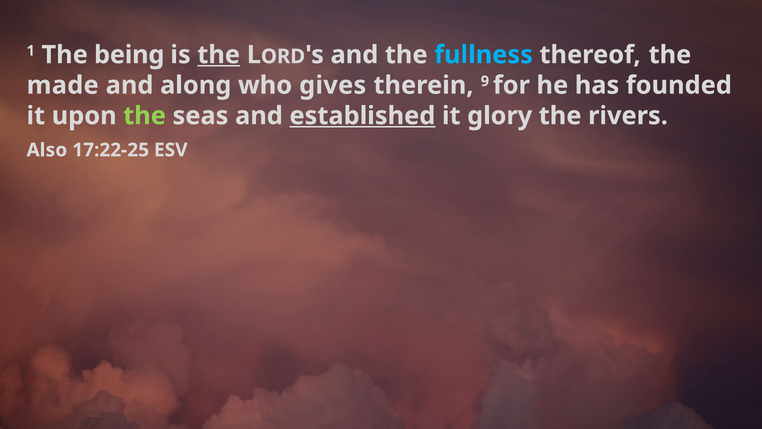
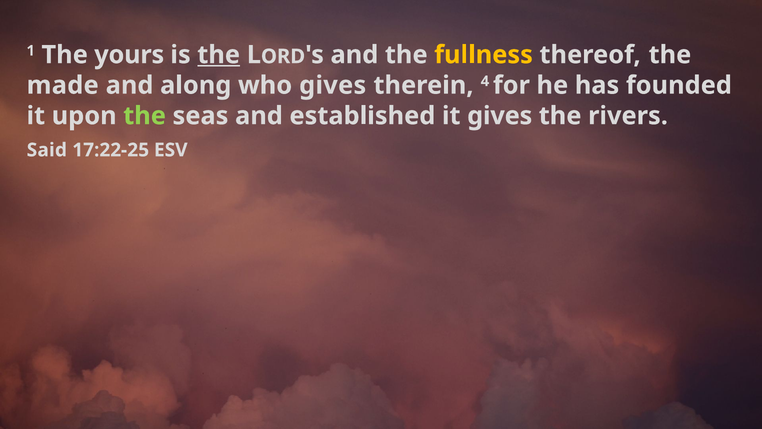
being: being -> yours (129, 55)
fullness colour: light blue -> yellow (484, 55)
9: 9 -> 4 (485, 81)
established underline: present -> none (362, 116)
it glory: glory -> gives (500, 116)
Also: Also -> Said (47, 150)
